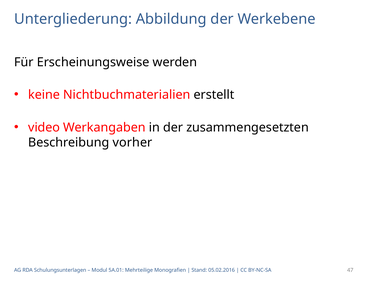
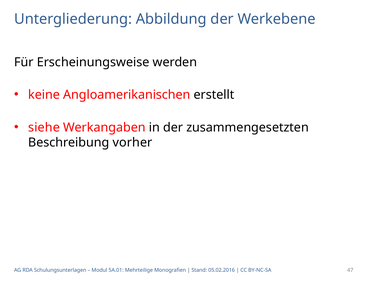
Nichtbuchmaterialien: Nichtbuchmaterialien -> Angloamerikanischen (127, 95)
video: video -> siehe (44, 127)
